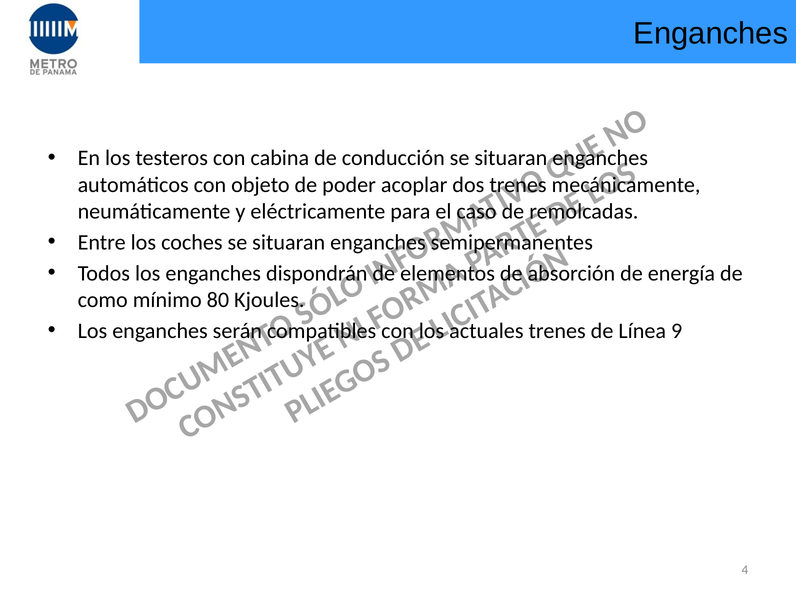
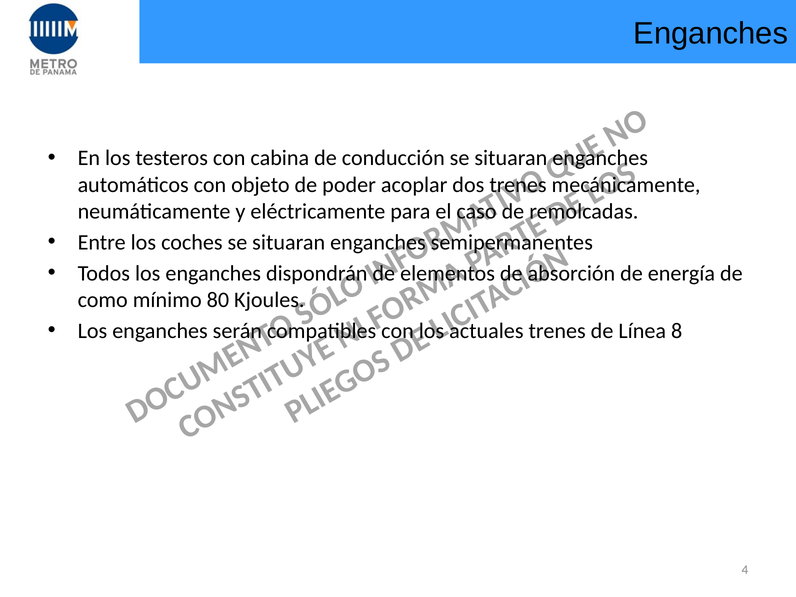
9: 9 -> 8 (677, 331)
